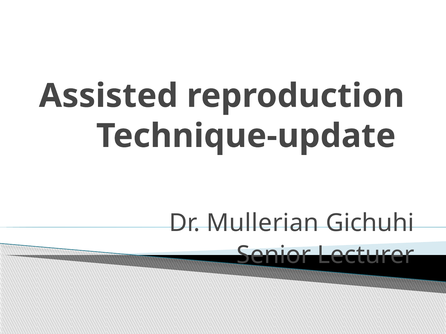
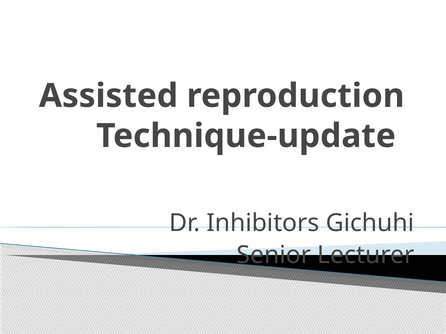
Mullerian: Mullerian -> Inhibitors (263, 223)
